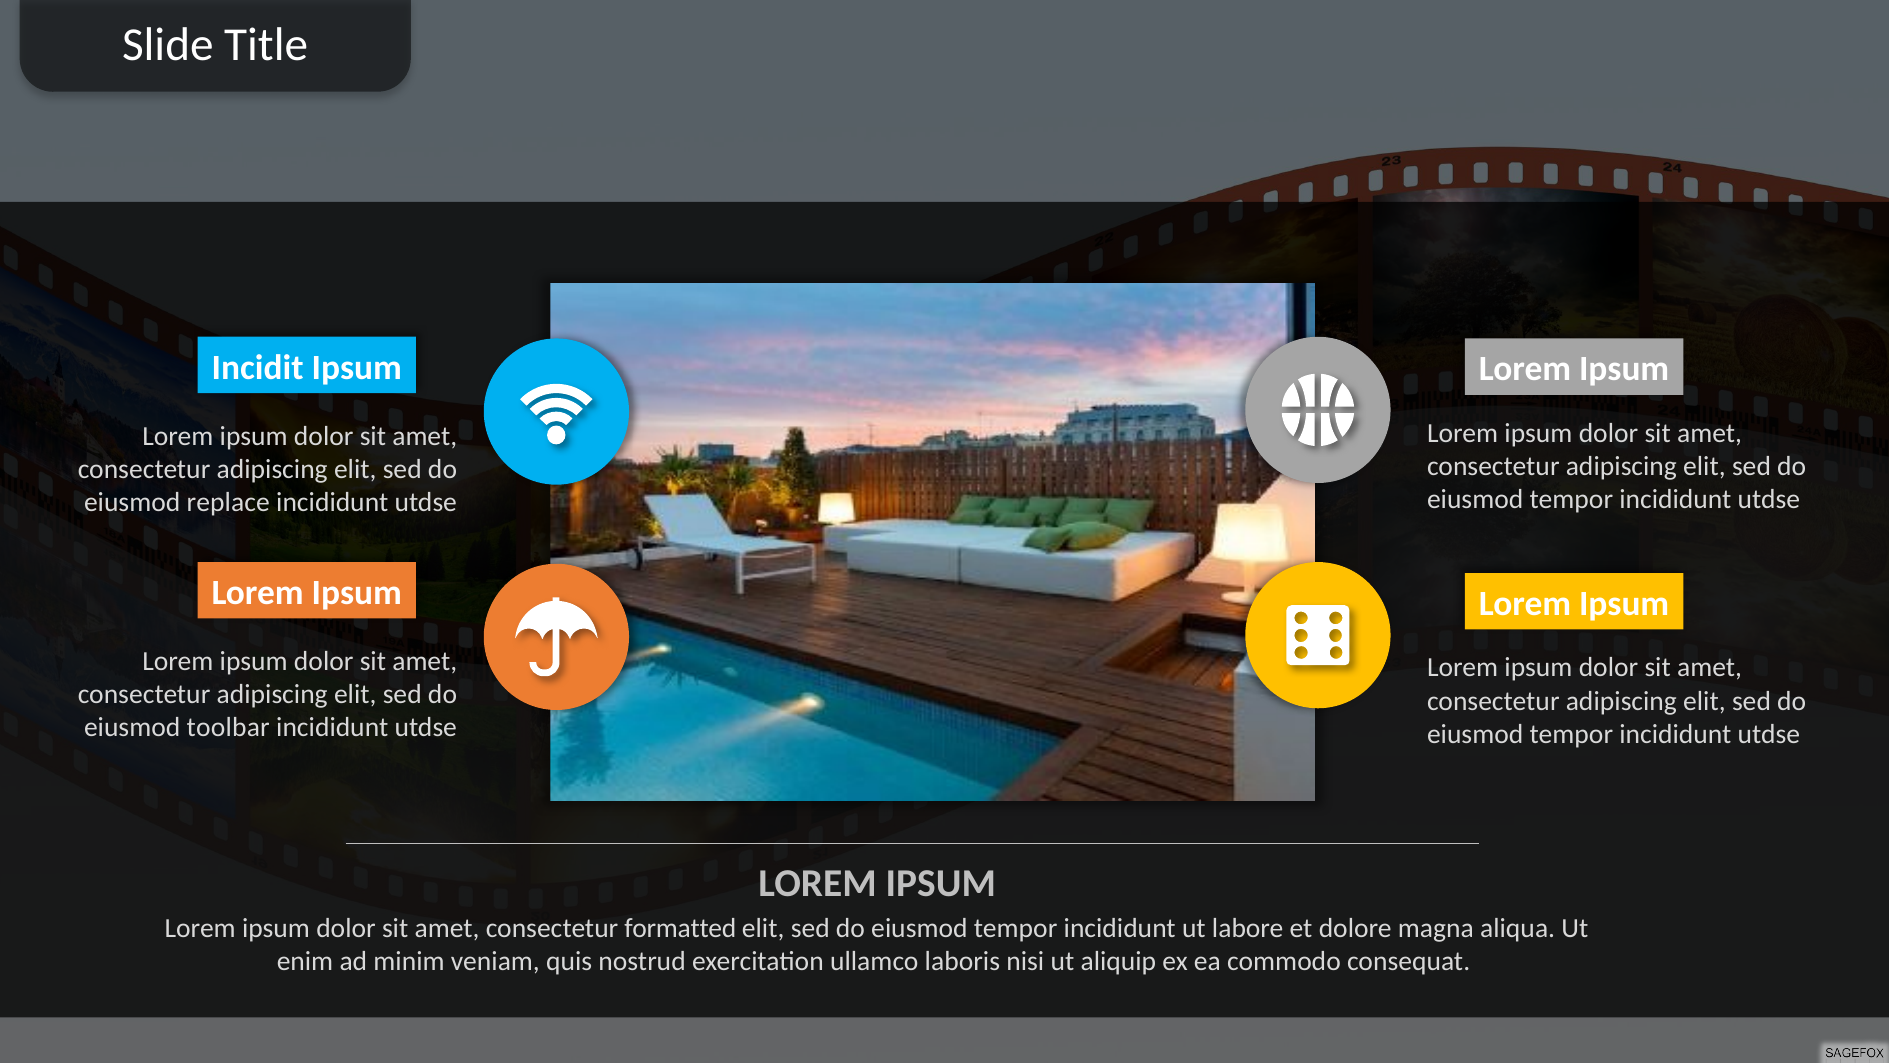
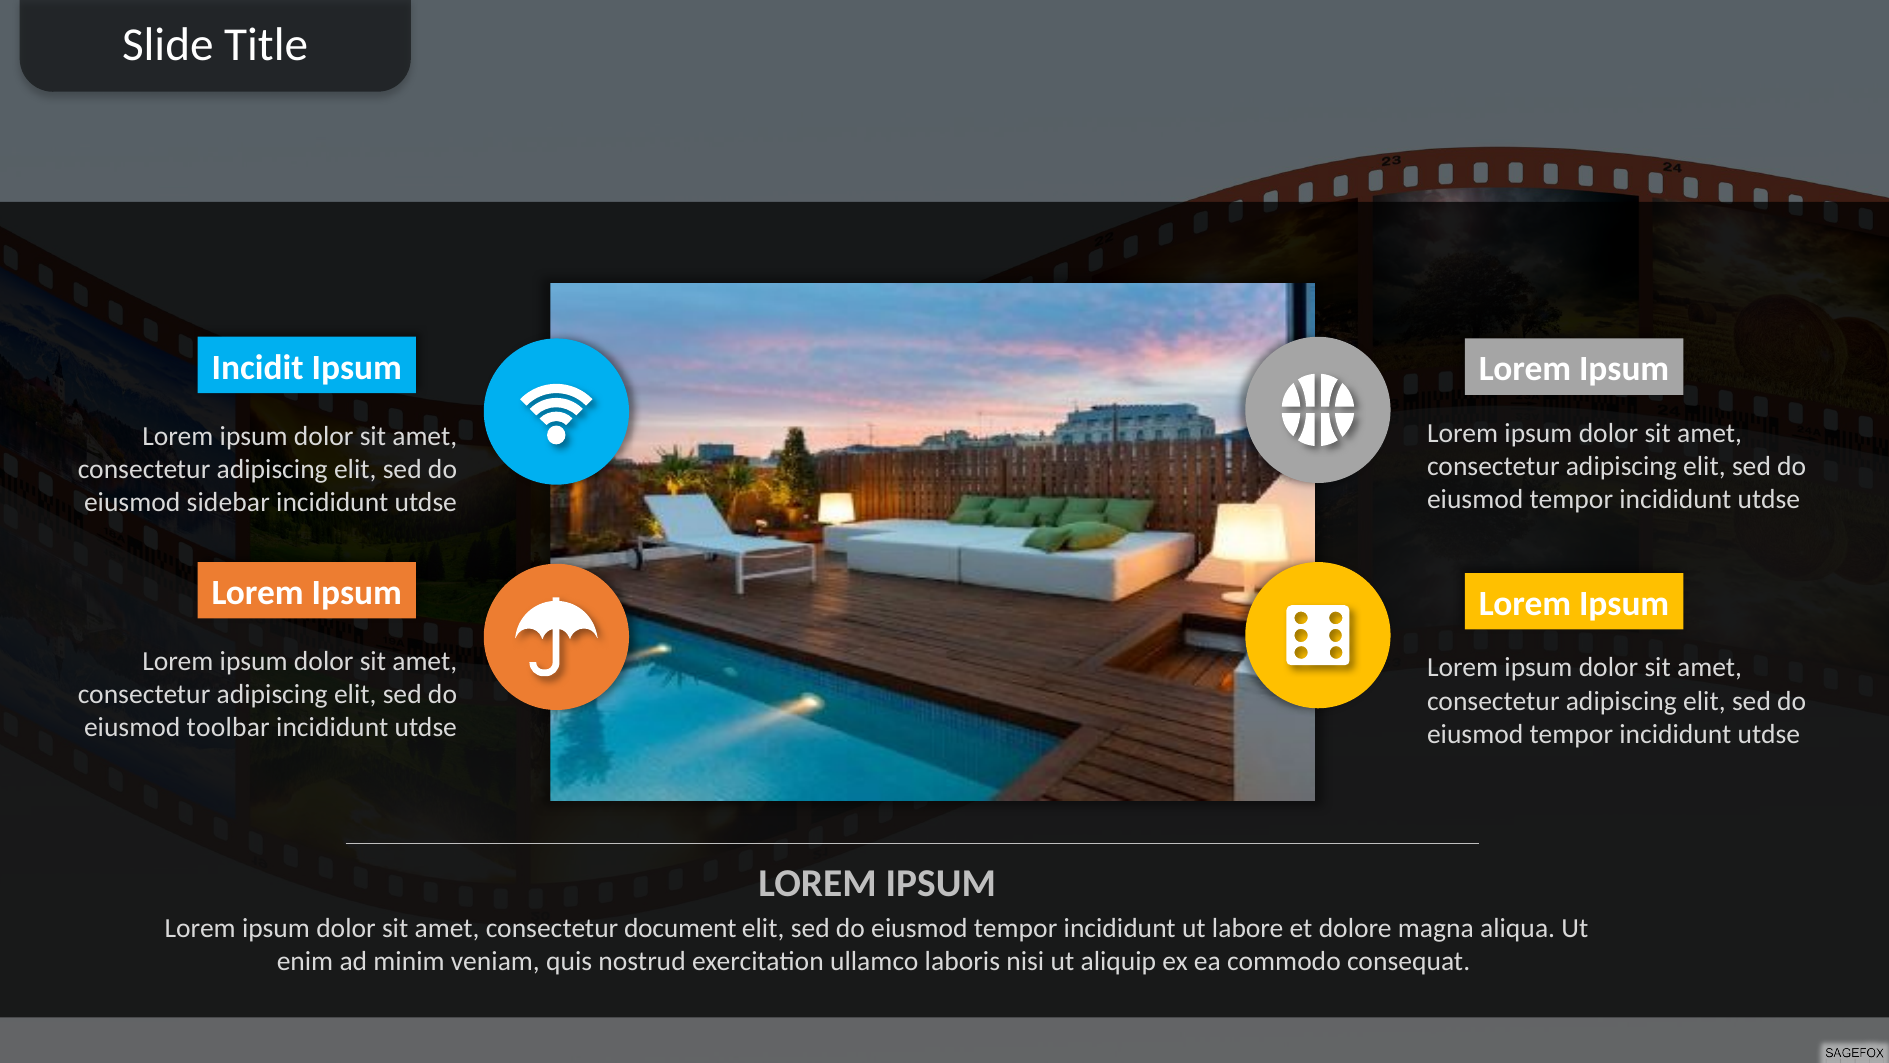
replace: replace -> sidebar (228, 502)
formatted: formatted -> document (680, 928)
